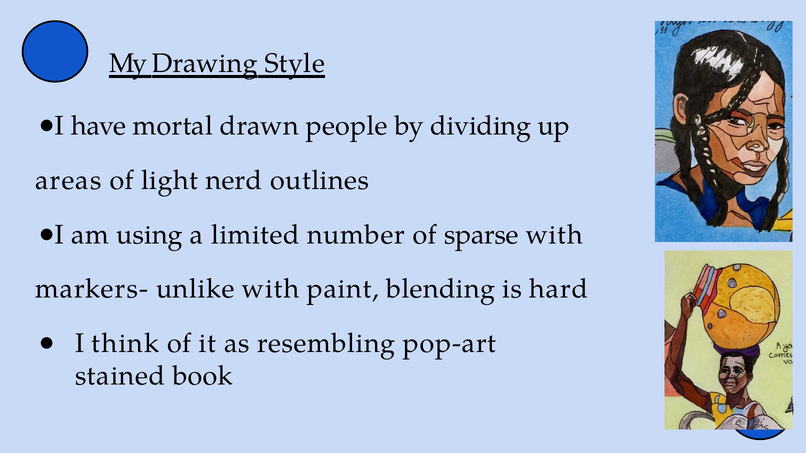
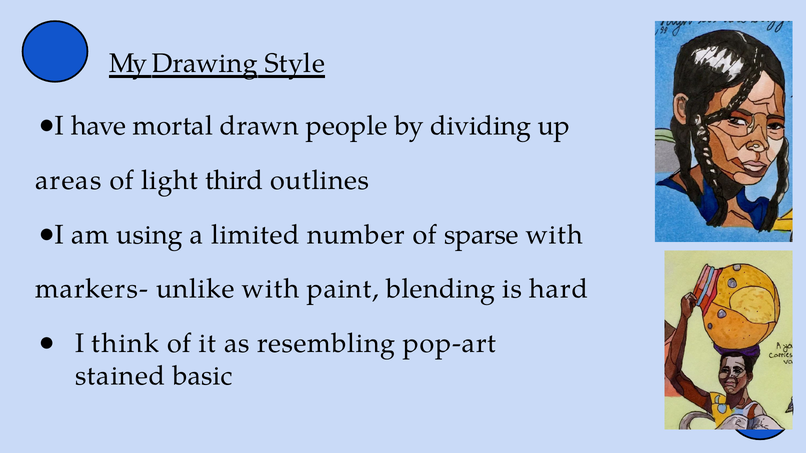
nerd: nerd -> third (234, 180)
book: book -> basic (203, 376)
